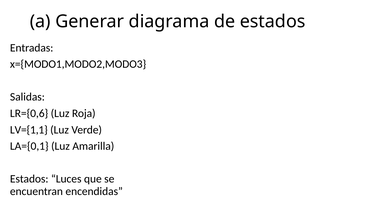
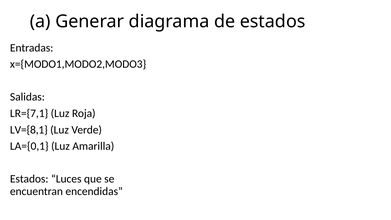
LR={0,6: LR={0,6 -> LR={7,1 (29, 113)
LV={1,1: LV={1,1 -> LV={8,1 (29, 130)
